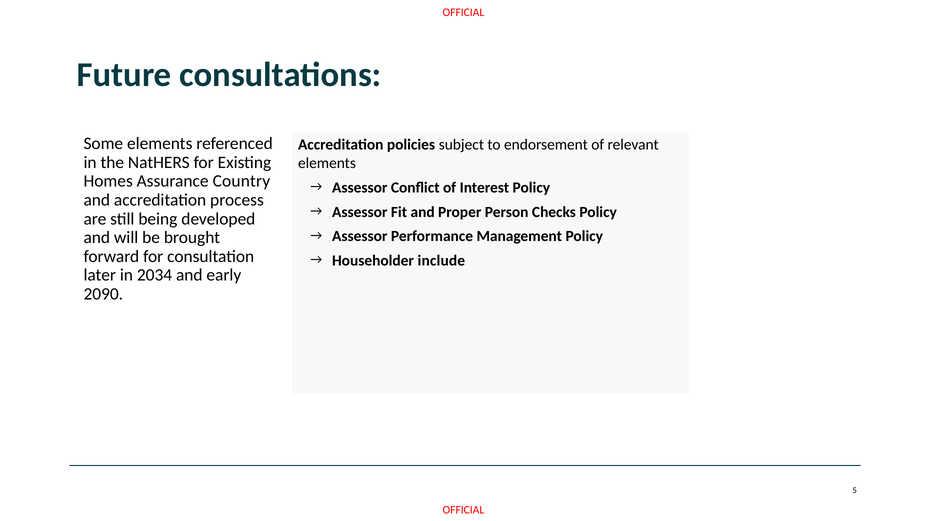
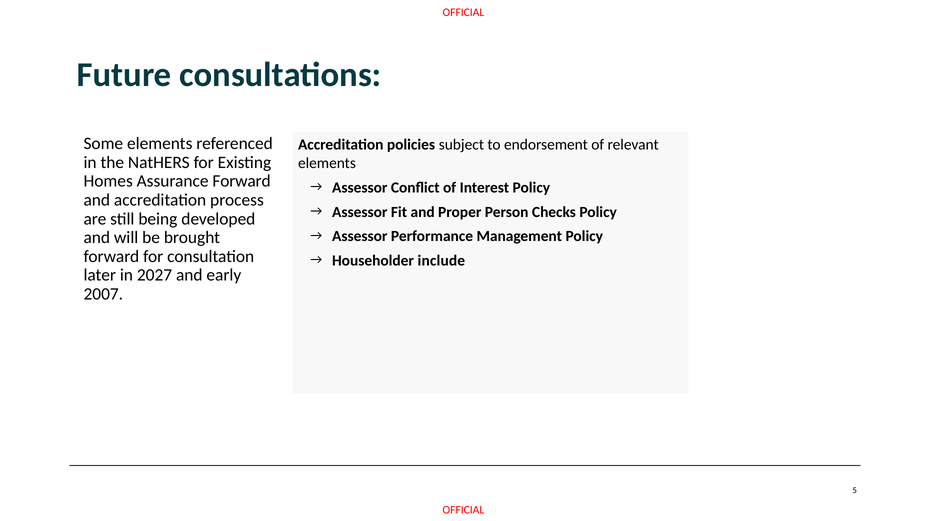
Assurance Country: Country -> Forward (242, 181)
2034: 2034 -> 2027 (155, 275)
2090: 2090 -> 2007 (103, 294)
